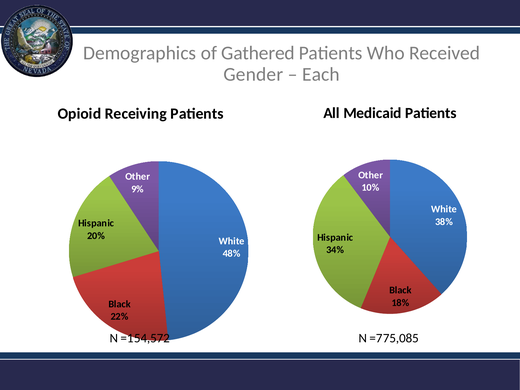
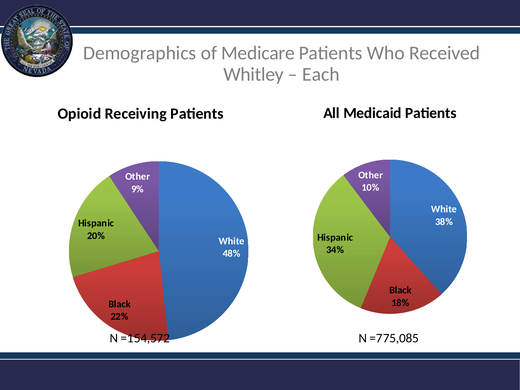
Gathered: Gathered -> Medicare (258, 53)
Gender: Gender -> Whitley (254, 74)
